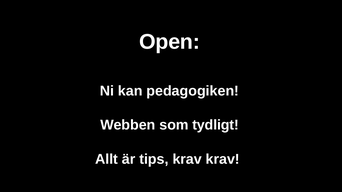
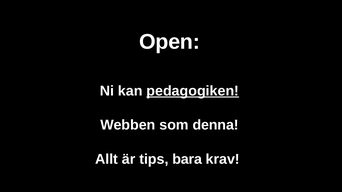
pedagogiken underline: none -> present (193, 91)
tydligt: tydligt -> denna (216, 125)
tips krav: krav -> bara (187, 159)
